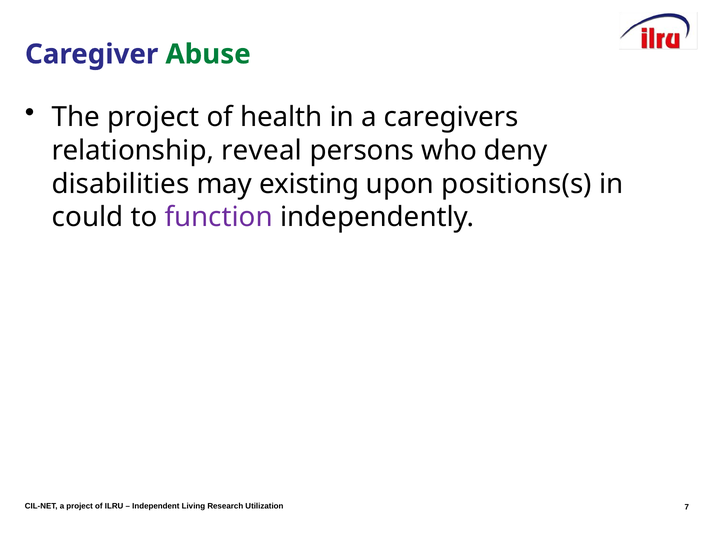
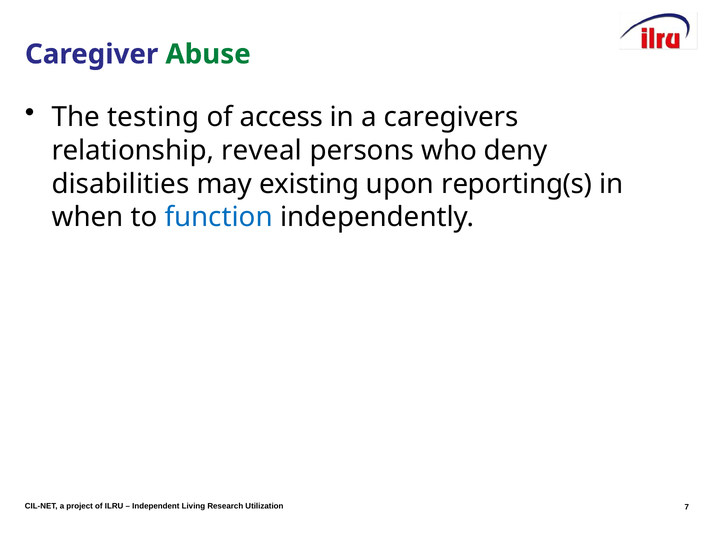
The project: project -> testing (153, 117)
health: health -> access (281, 117)
positions(s: positions(s -> reporting(s (517, 184)
could: could -> when (88, 217)
function colour: purple -> blue (219, 217)
